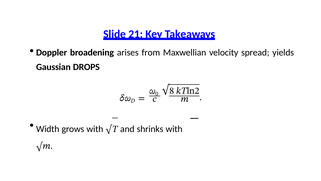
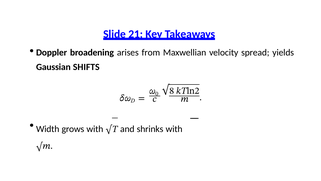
DROPS: DROPS -> SHIFTS (86, 67)
